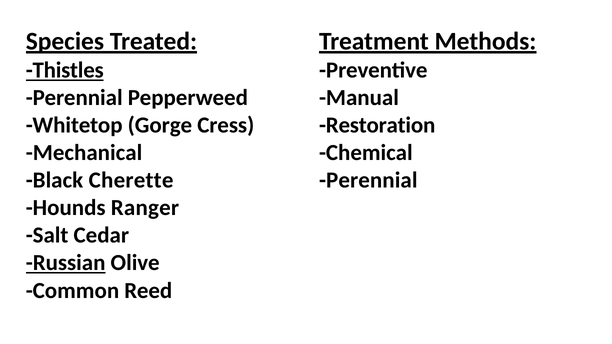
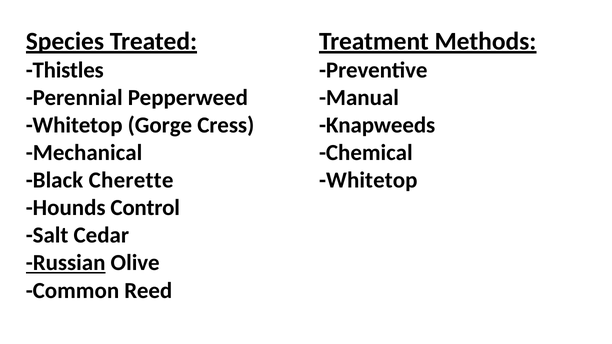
Thistles underline: present -> none (65, 70)
Restoration: Restoration -> Knapweeds (377, 125)
Perennial: Perennial -> Whitetop (368, 180)
Ranger: Ranger -> Control (145, 208)
